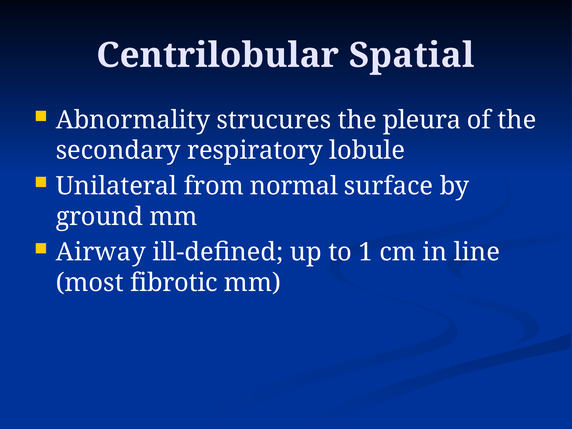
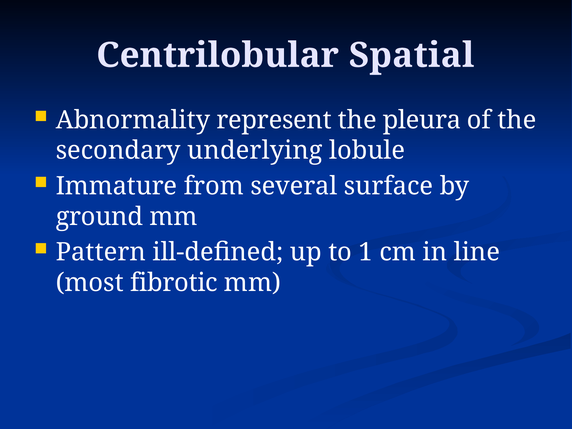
strucures: strucures -> represent (274, 120)
respiratory: respiratory -> underlying (255, 151)
Unilateral: Unilateral -> Immature (116, 186)
normal: normal -> several (294, 186)
Airway: Airway -> Pattern (101, 252)
